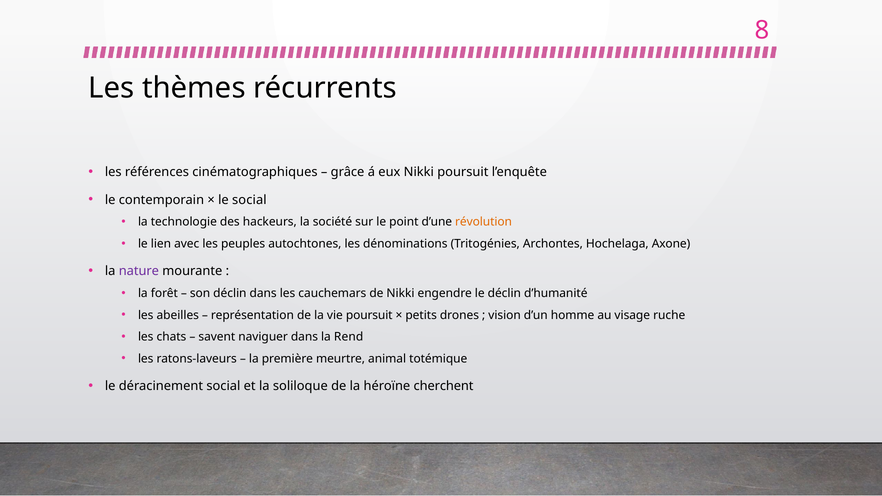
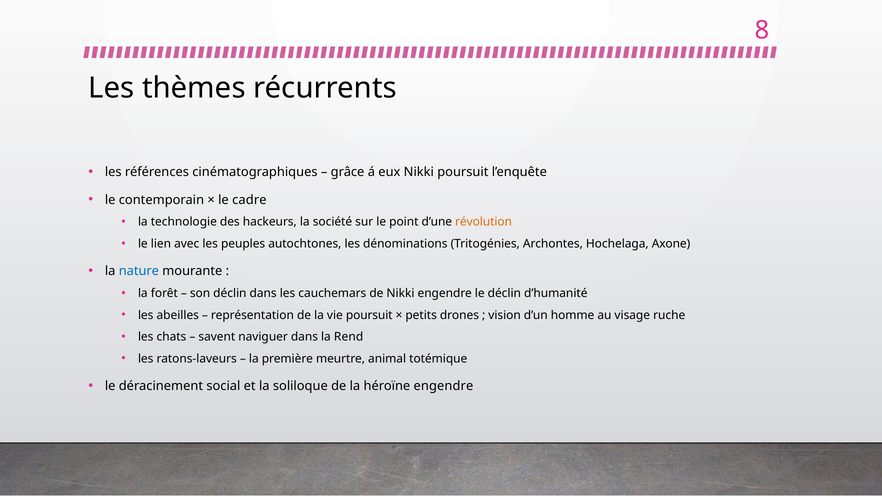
le social: social -> cadre (249, 200)
nature colour: purple -> blue (139, 271)
héroïne cherchent: cherchent -> engendre (443, 386)
